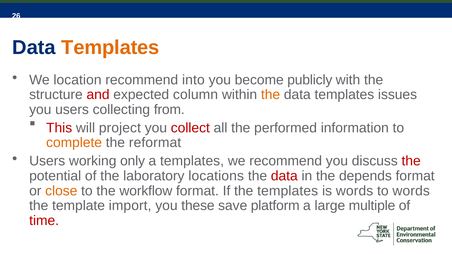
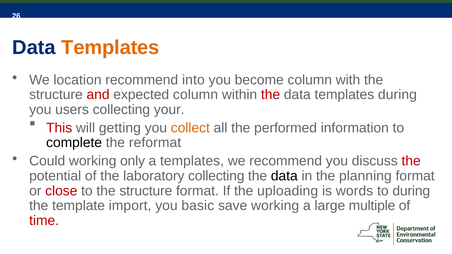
become publicly: publicly -> column (310, 80)
the colour: orange -> red (271, 95)
templates issues: issues -> during (397, 95)
from: from -> your (169, 110)
project: project -> getting (120, 128)
collect colour: red -> orange (190, 128)
complete colour: orange -> black (74, 143)
Users: Users -> Could (47, 161)
laboratory locations: locations -> collecting (216, 176)
data colour: red -> black (284, 176)
depends: depends -> planning (365, 176)
close colour: orange -> red (61, 191)
to the workflow: workflow -> structure (146, 191)
the templates: templates -> uploading (288, 191)
to words: words -> during (411, 191)
these: these -> basic (198, 206)
save platform: platform -> working (275, 206)
